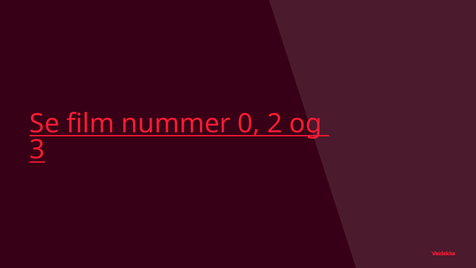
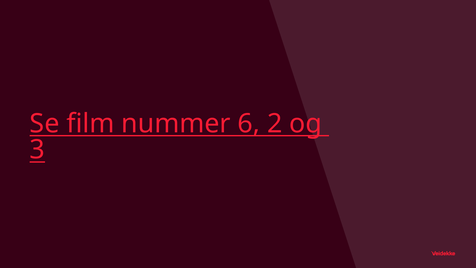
0: 0 -> 6 (249, 123)
